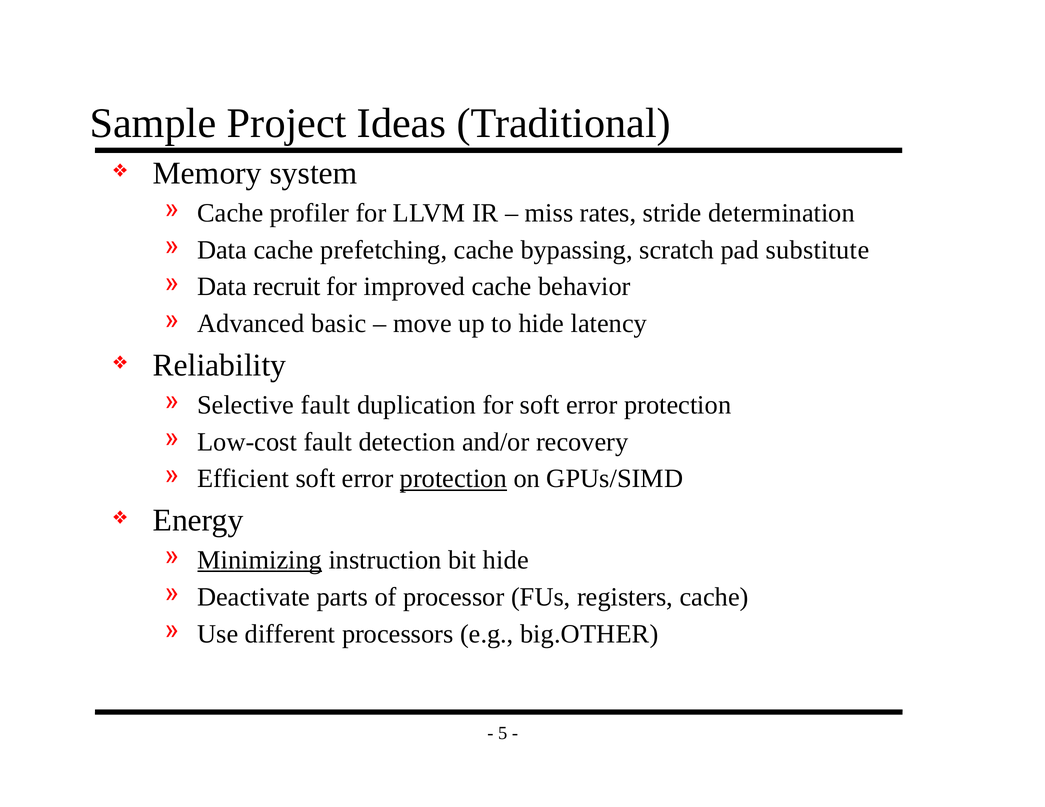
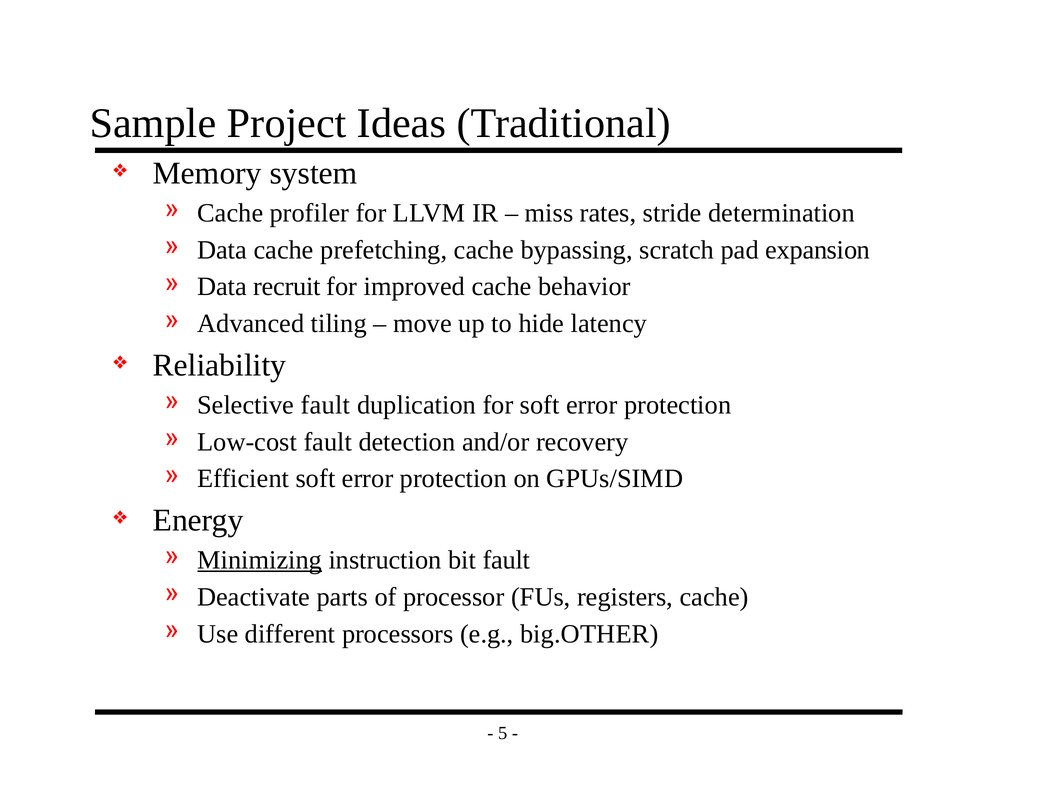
substitute: substitute -> expansion (818, 250)
basic: basic -> tiling (339, 324)
protection underline: present -> none (453, 479)
bit hide: hide -> fault (506, 560)
